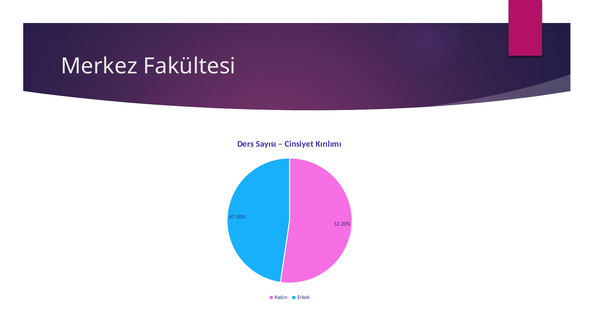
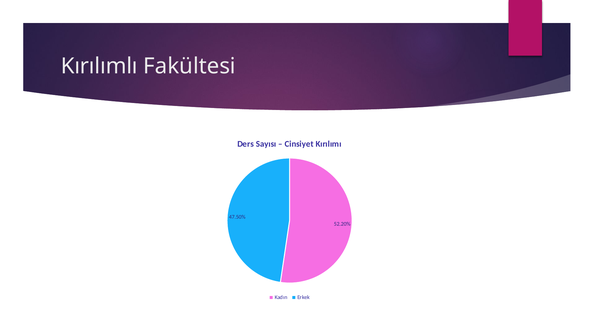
Merkez: Merkez -> Kırılımlı (99, 66)
